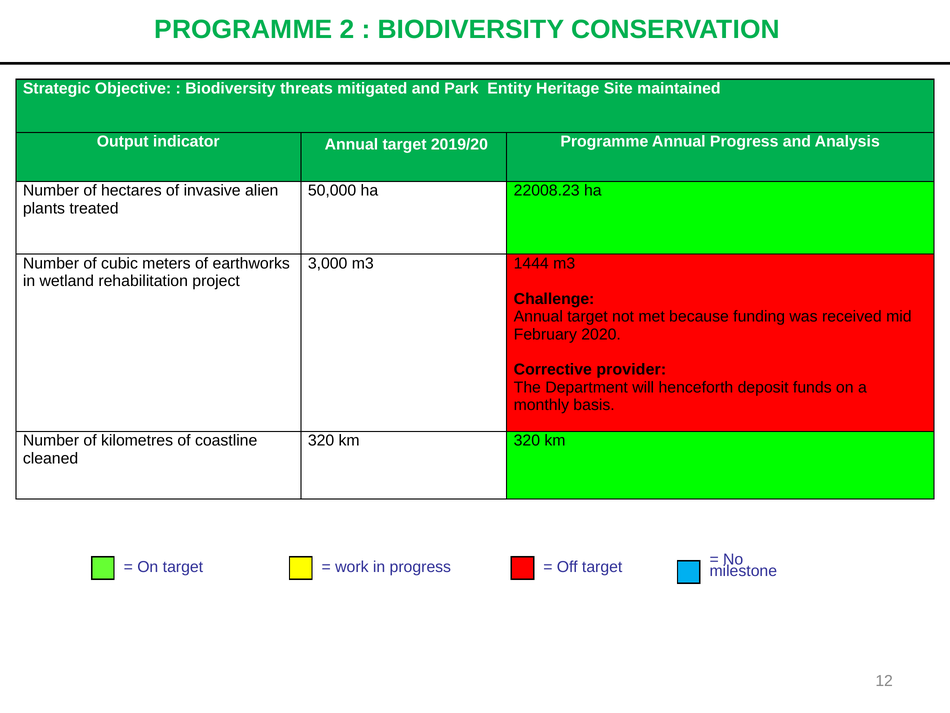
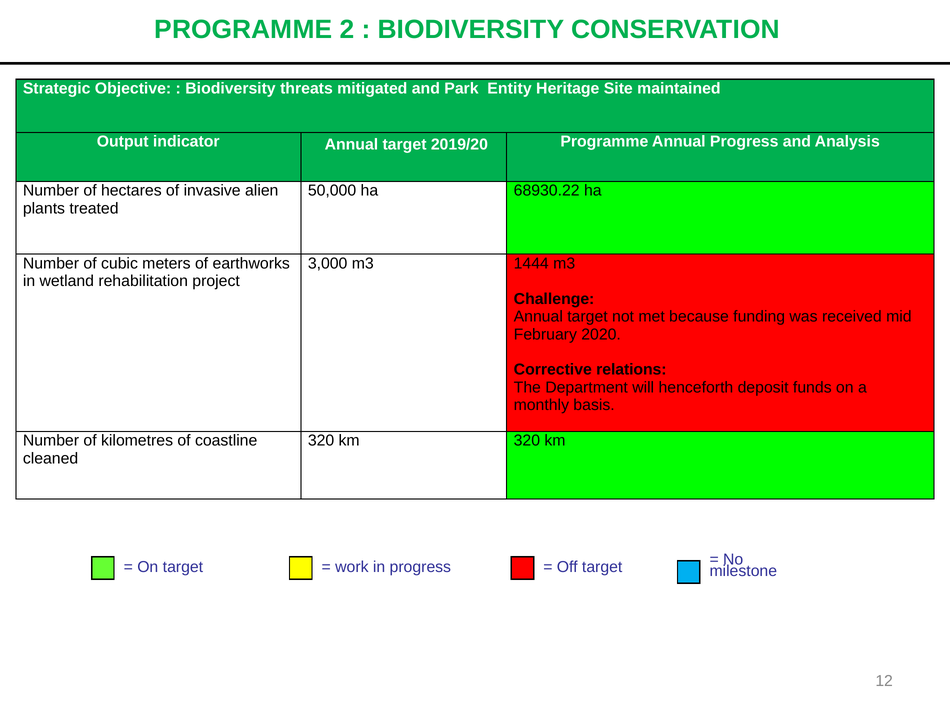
22008.23: 22008.23 -> 68930.22 (547, 191)
provider: provider -> relations (631, 370)
